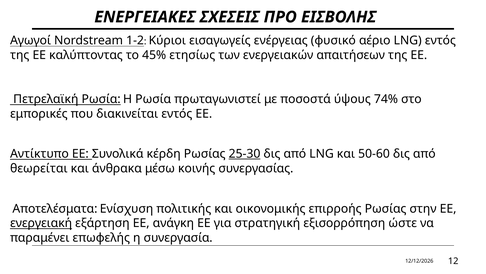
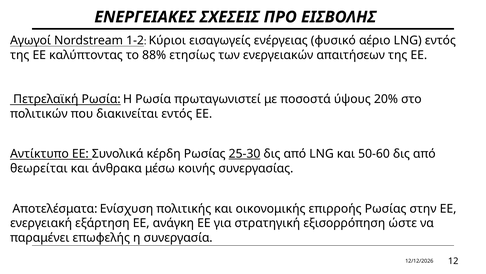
45%: 45% -> 88% (154, 55)
74%: 74% -> 20% (386, 99)
εμπορικές: εμπορικές -> πολιτικών (39, 113)
ενεργειακή underline: present -> none (41, 223)
